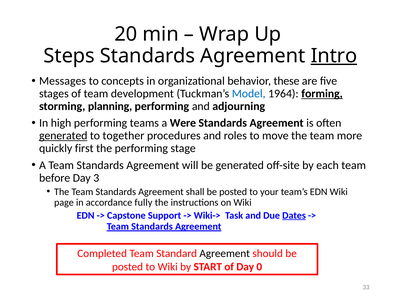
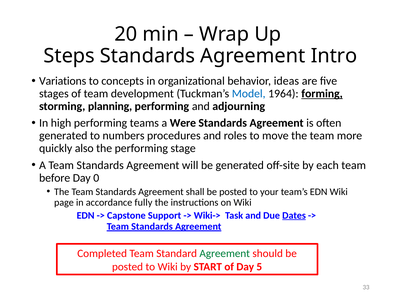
Intro underline: present -> none (334, 56)
Messages: Messages -> Variations (63, 81)
these: these -> ideas (286, 81)
generated underline: present -> none (63, 136)
together: together -> numbers (124, 136)
first: first -> also (84, 148)
3: 3 -> 0 (96, 178)
Agreement colour: black -> green (225, 253)
0: 0 -> 5 (259, 267)
